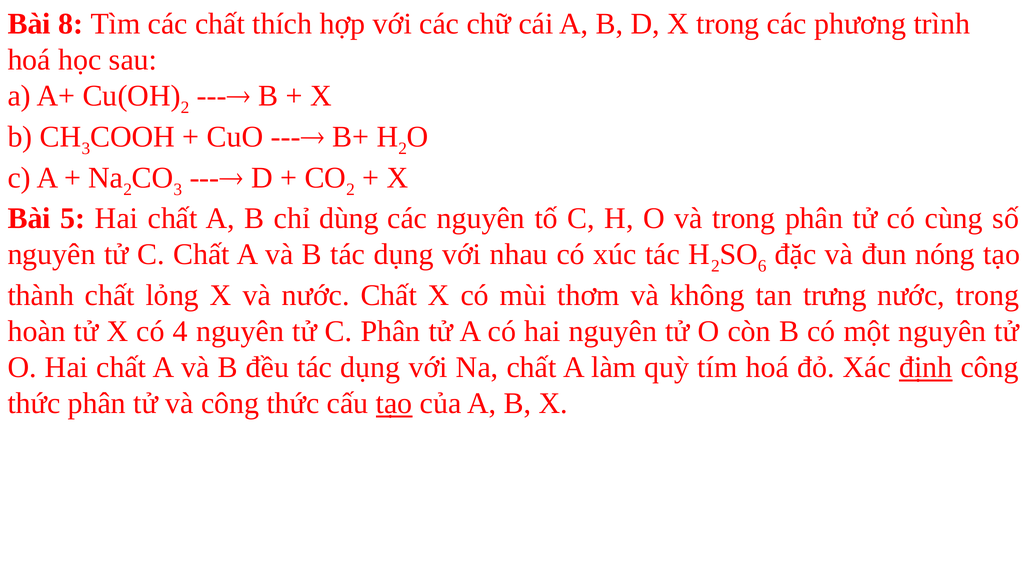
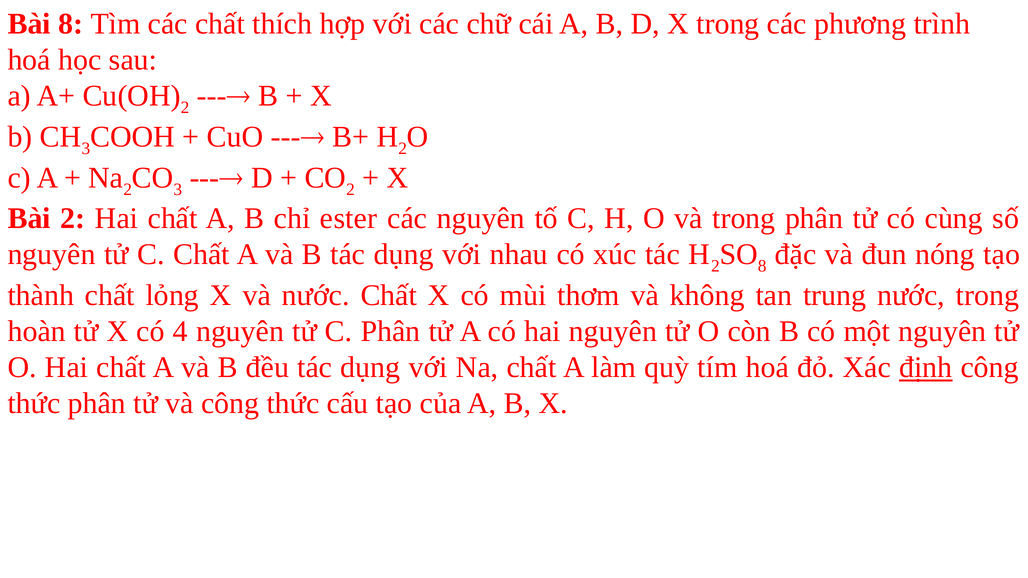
Bài 5: 5 -> 2 (73, 219)
dùng: dùng -> ester (349, 219)
6: 6 -> 8 (762, 266)
trưng: trưng -> trung (835, 296)
tạo underline: present -> none (394, 404)
